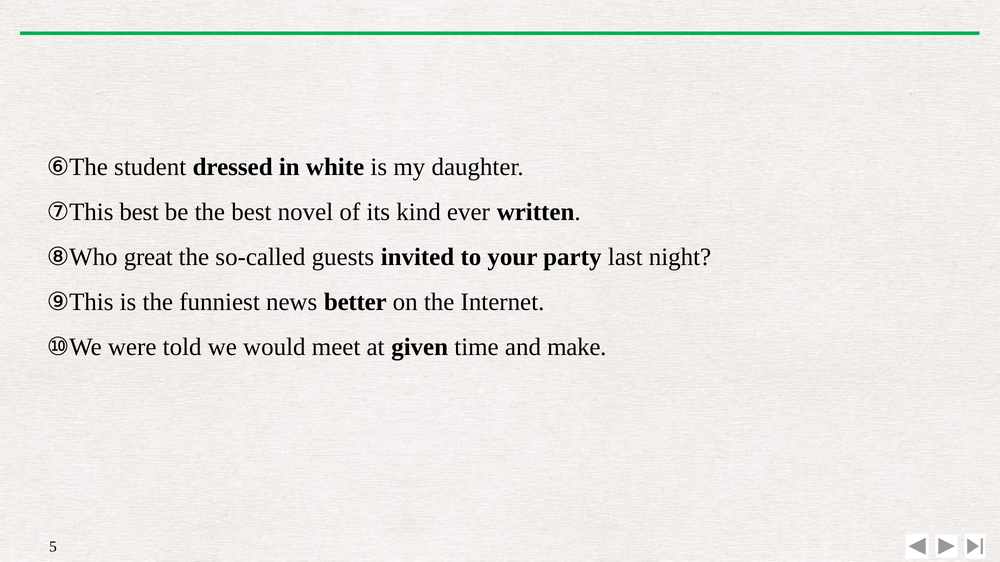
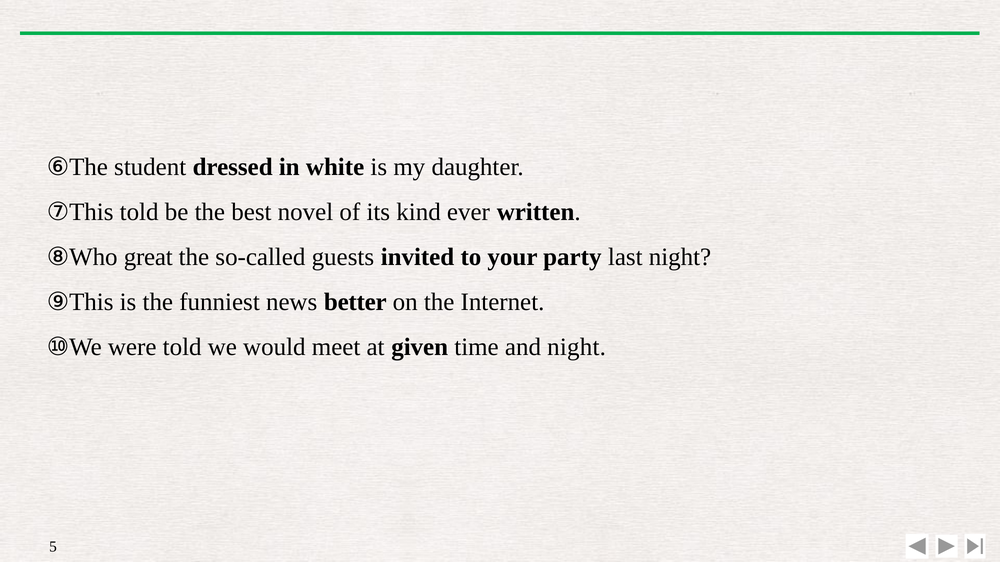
⑦This best: best -> told (139, 212)
and make: make -> night (577, 347)
